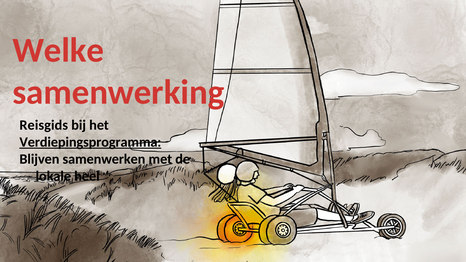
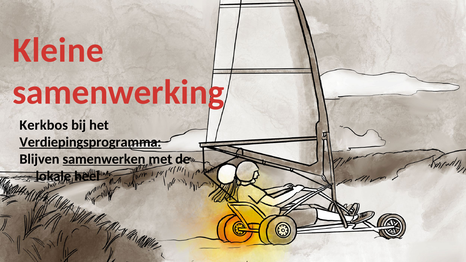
Welke: Welke -> Kleine (58, 50)
Reisgids: Reisgids -> Kerkbos (44, 125)
samenwerken underline: none -> present (104, 159)
